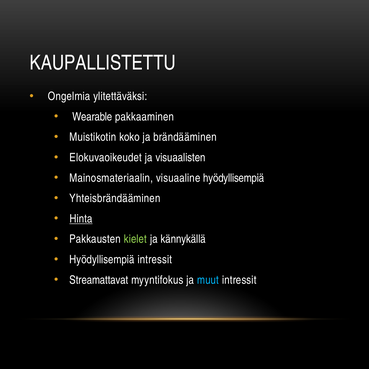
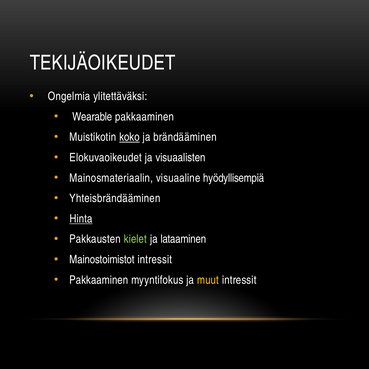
KAUPALLISTETTU: KAUPALLISTETTU -> TEKIJÄOIKEUDET (103, 63)
koko underline: none -> present (129, 137)
kännykällä: kännykällä -> lataaminen (183, 239)
Hyödyllisempiä: Hyödyllisempiä -> Mainostoimistot (102, 259)
Streamattavat: Streamattavat -> Pakkaaminen (99, 280)
muut colour: light blue -> yellow (208, 280)
